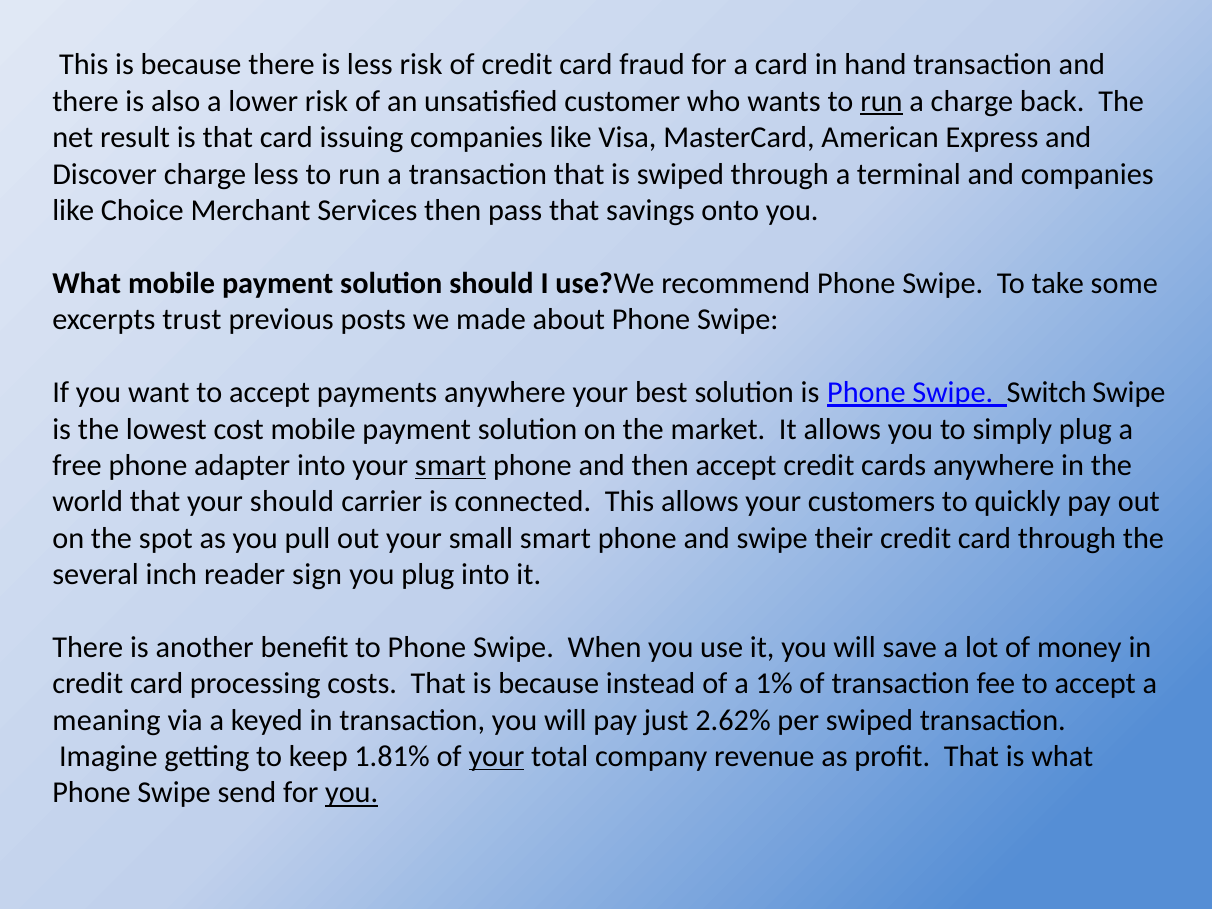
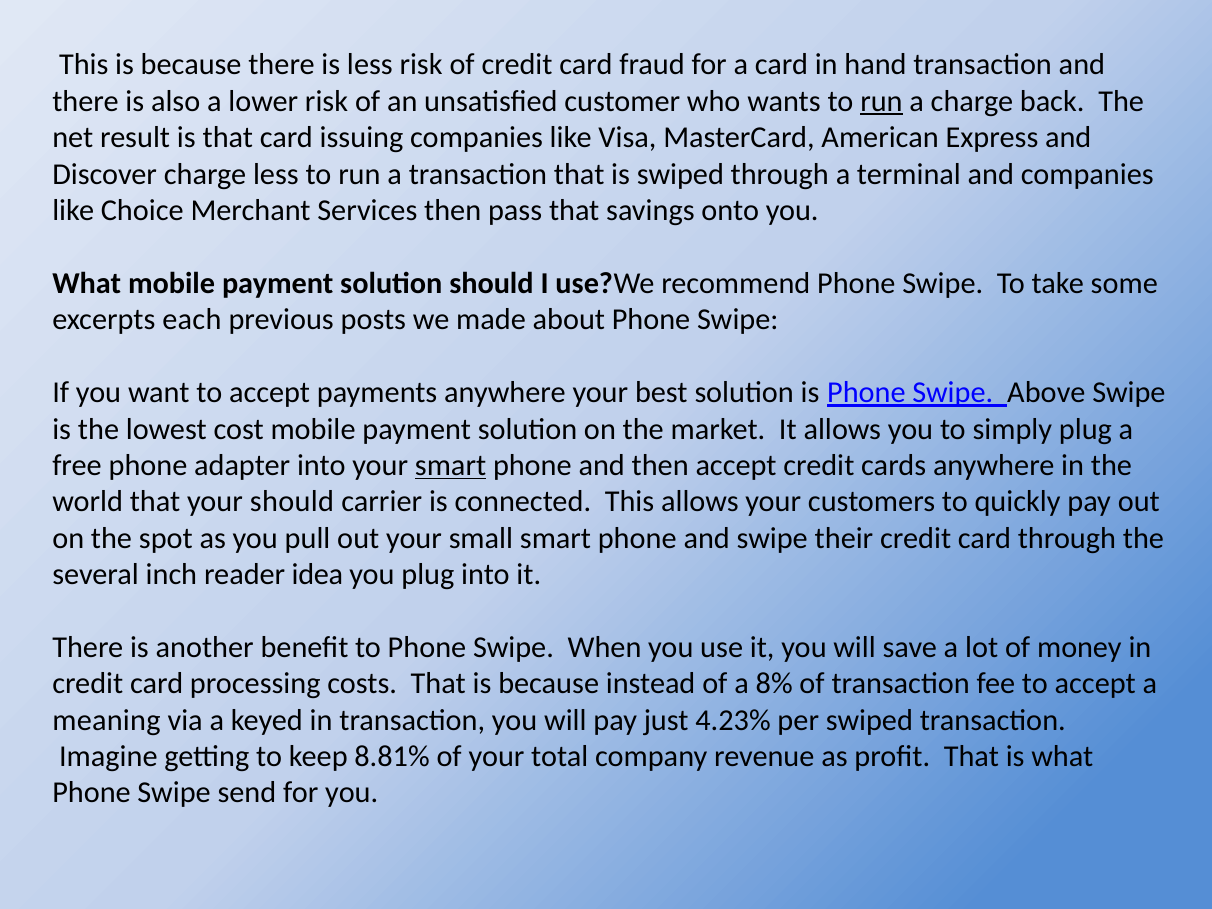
trust: trust -> each (192, 319)
Switch: Switch -> Above (1046, 392)
sign: sign -> idea (317, 575)
1%: 1% -> 8% (774, 684)
2.62%: 2.62% -> 4.23% (733, 720)
1.81%: 1.81% -> 8.81% (392, 756)
your underline: present -> none (497, 756)
you underline: present -> none (352, 793)
